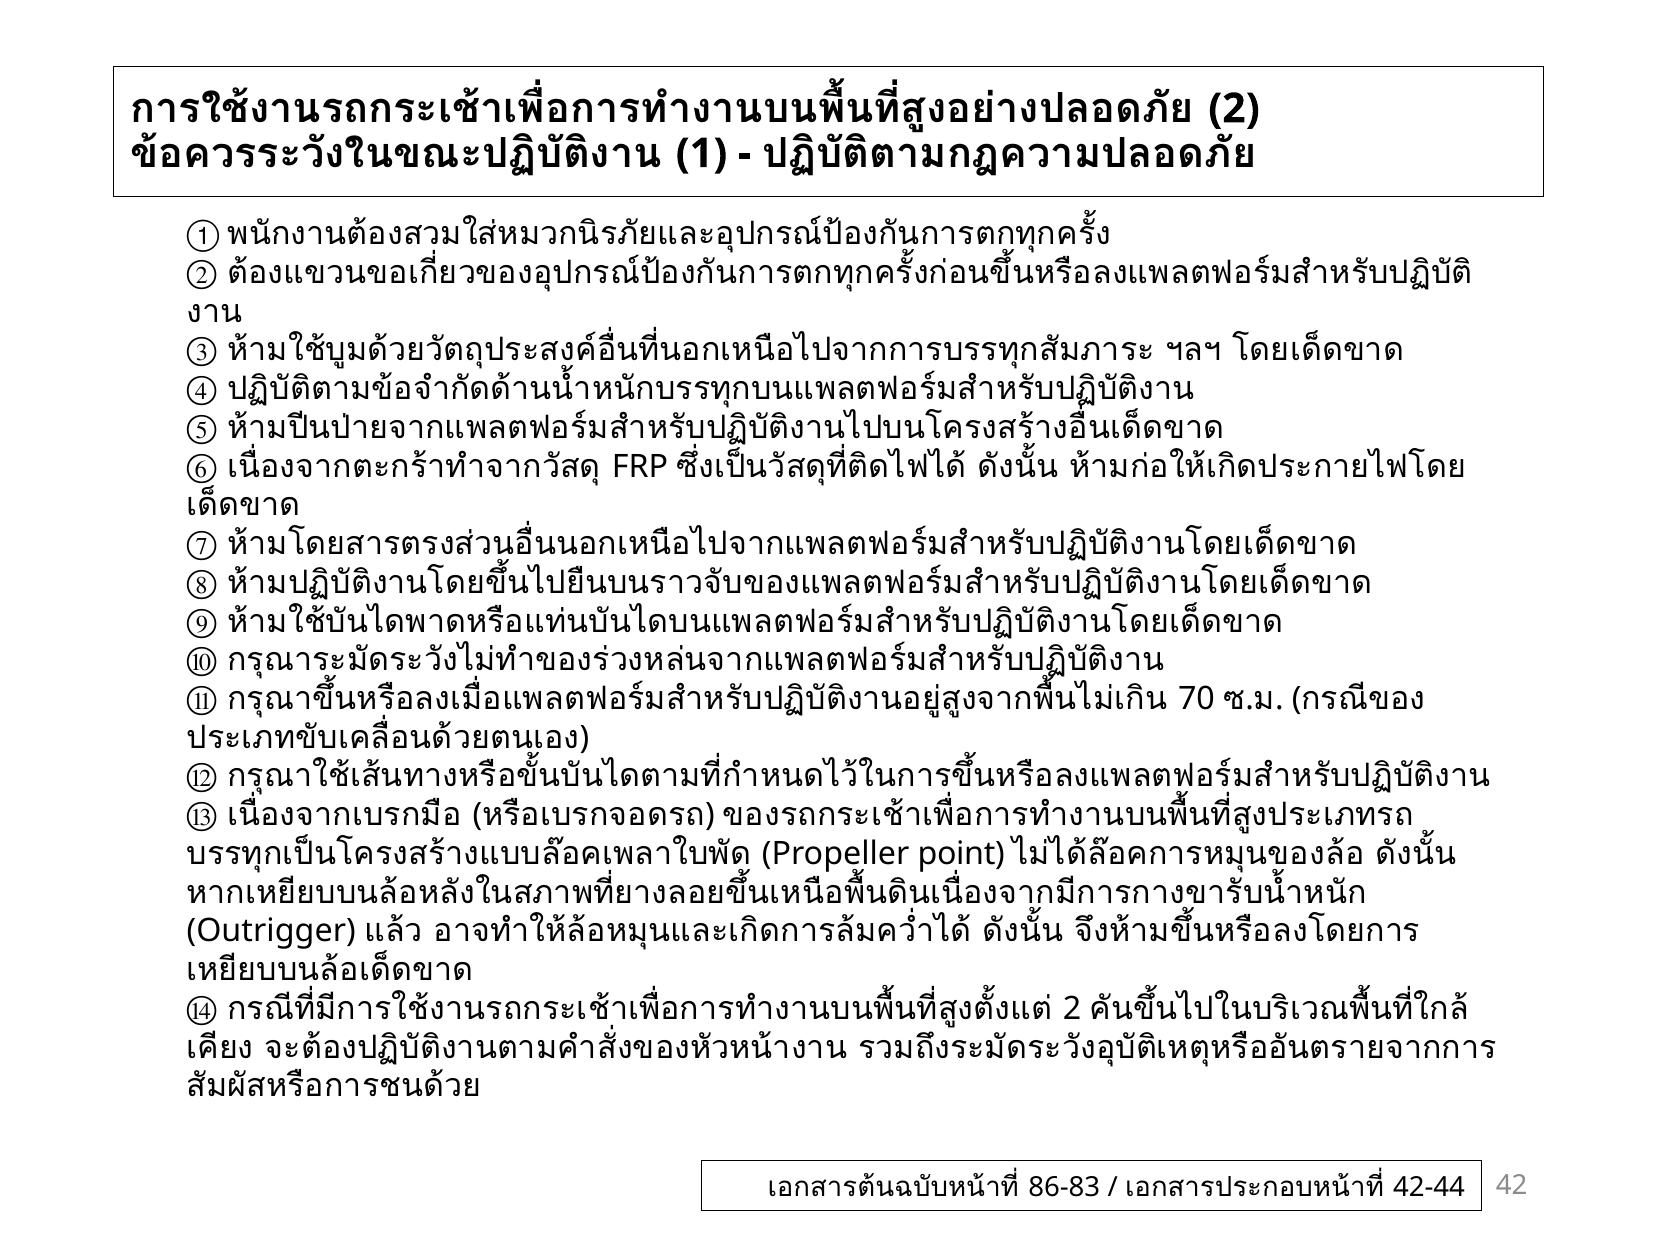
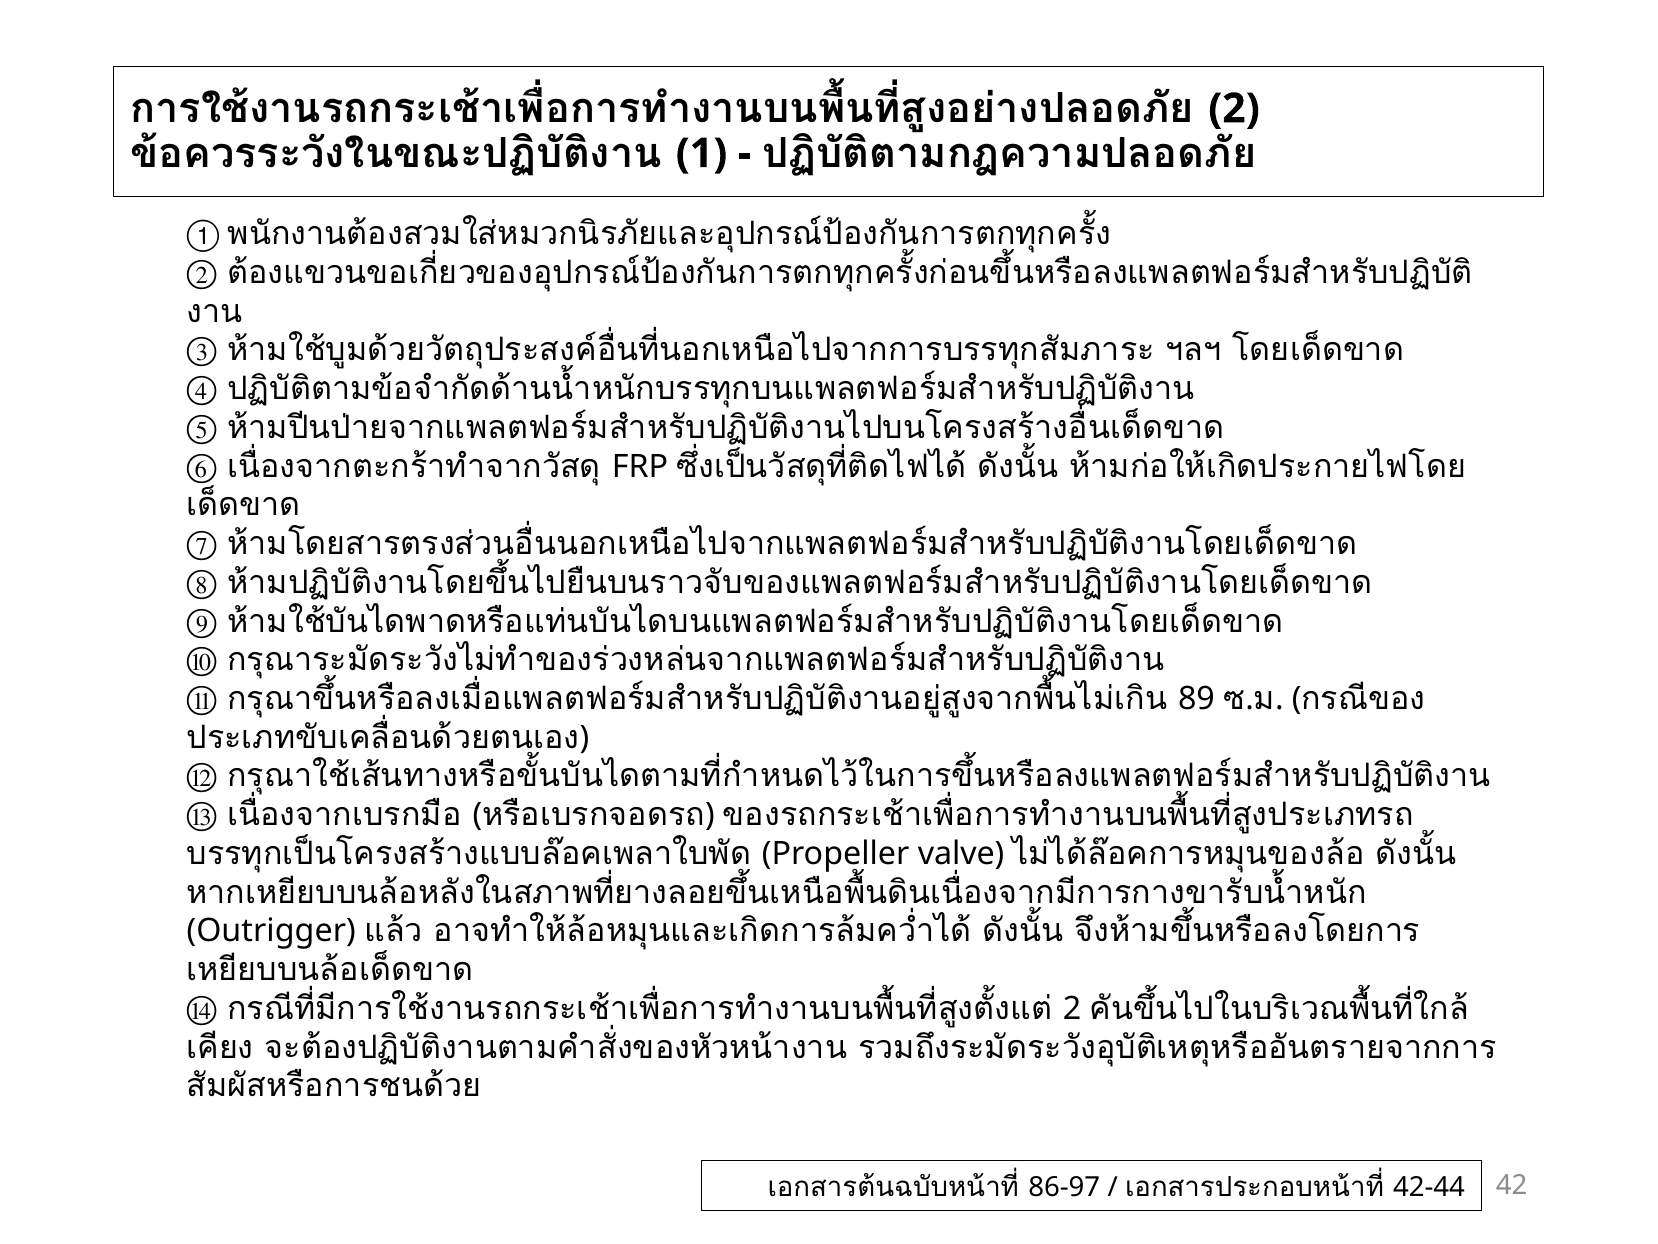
70: 70 -> 89 (1197, 699)
point: point -> valve (961, 853)
86-83: 86-83 -> 86-97 (1064, 1187)
